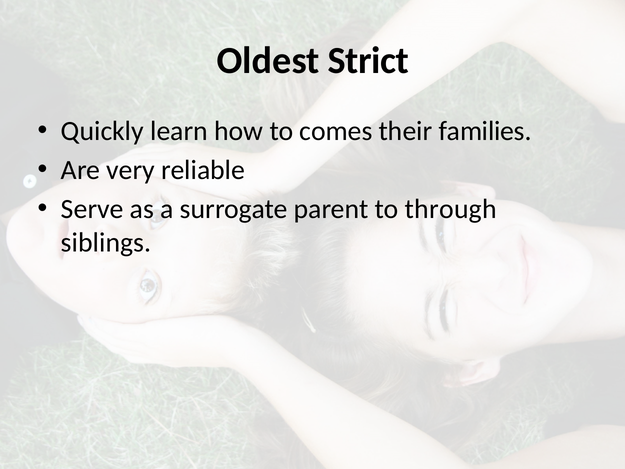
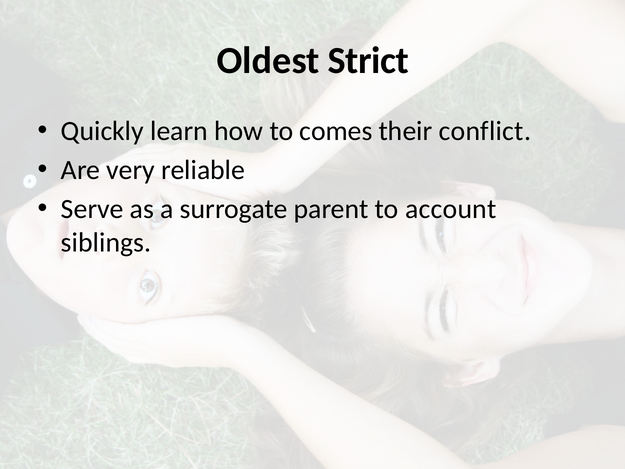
families: families -> conflict (485, 131)
through: through -> account (451, 209)
